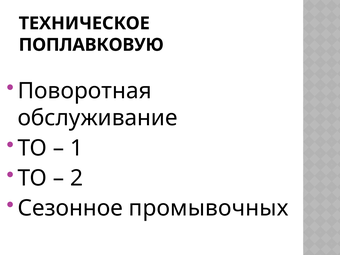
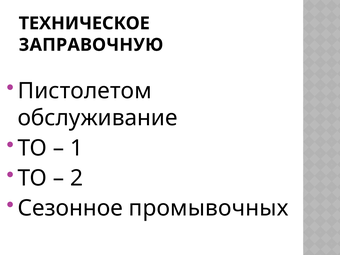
ПОПЛАВКОВУЮ: ПОПЛАВКОВУЮ -> ЗАПРАВОЧНУЮ (91, 45)
Поворотная: Поворотная -> Пистолетом (85, 91)
